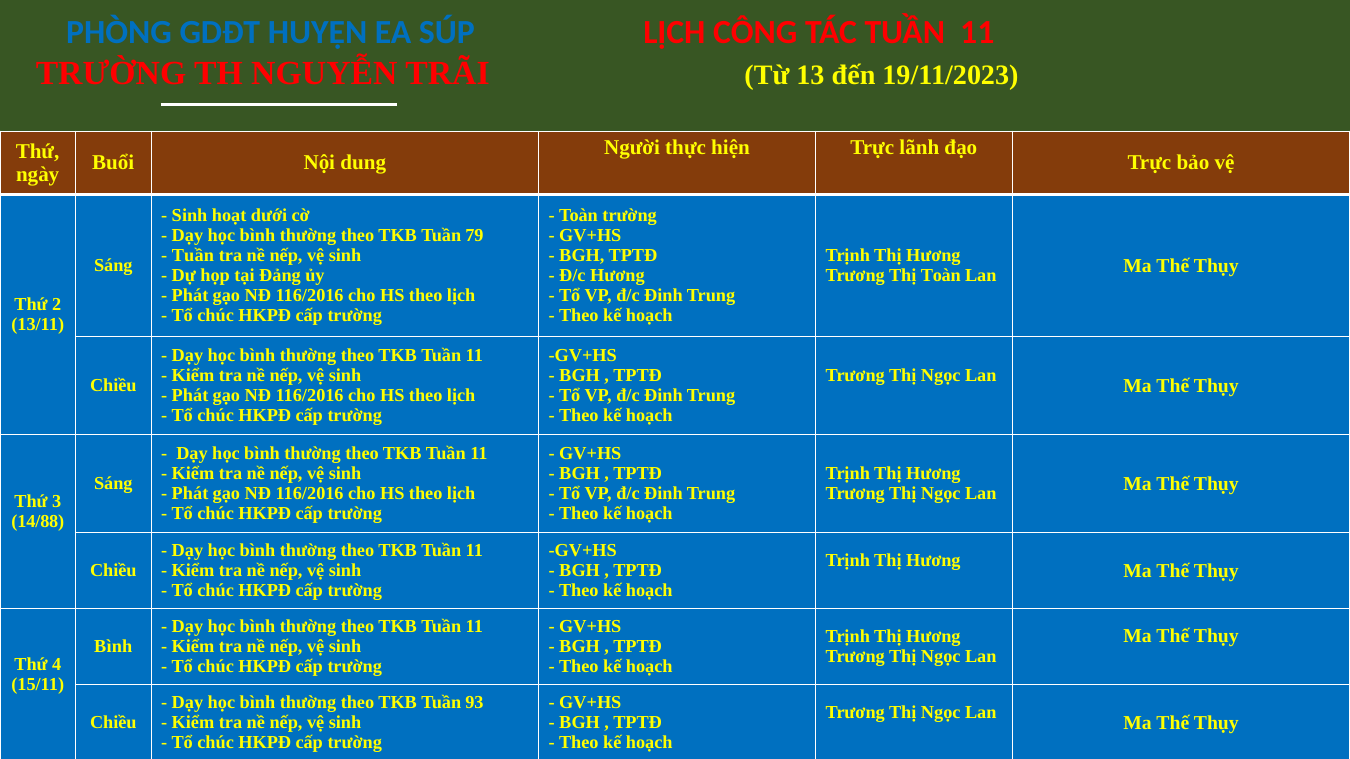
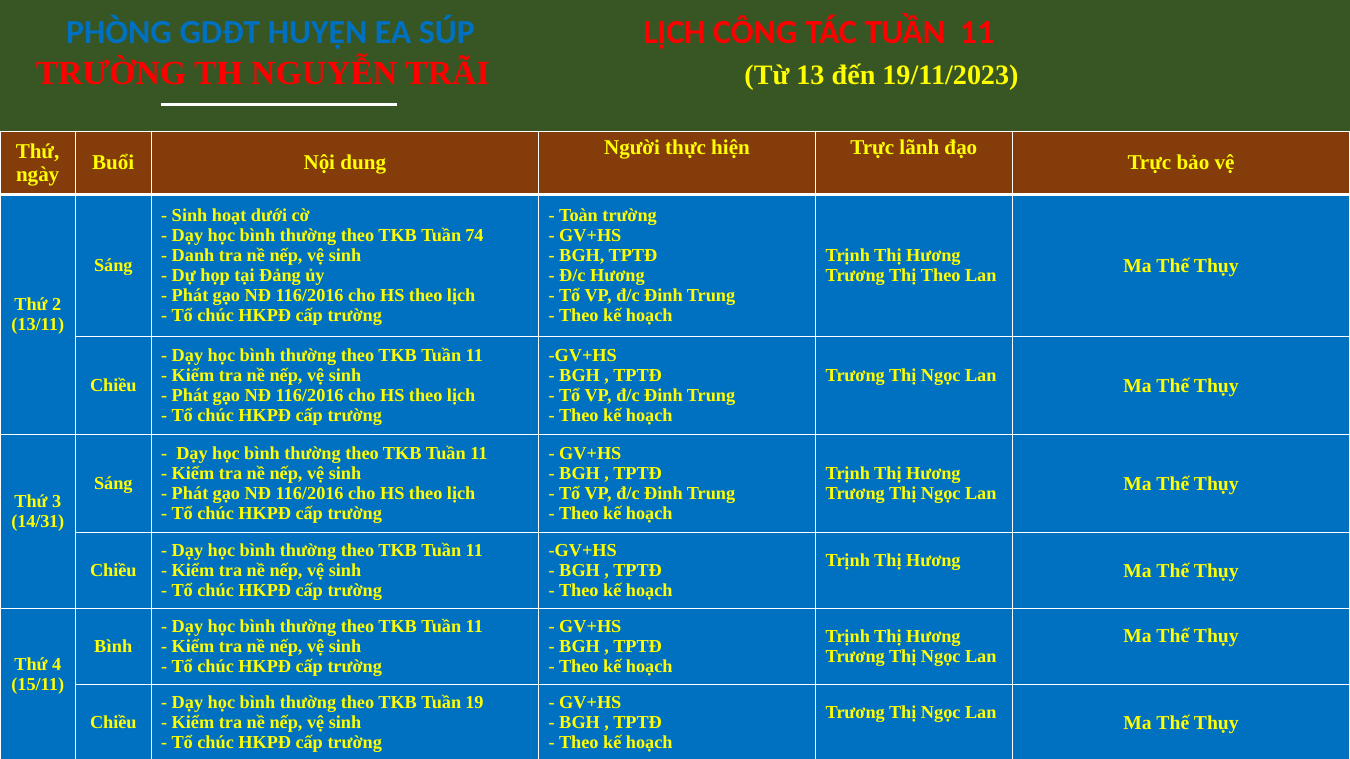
79: 79 -> 74 (474, 236)
Tuần: Tuần -> Danh (193, 256)
Thị Toàn: Toàn -> Theo (941, 276)
14/88: 14/88 -> 14/31 (38, 522)
93: 93 -> 19 (474, 703)
